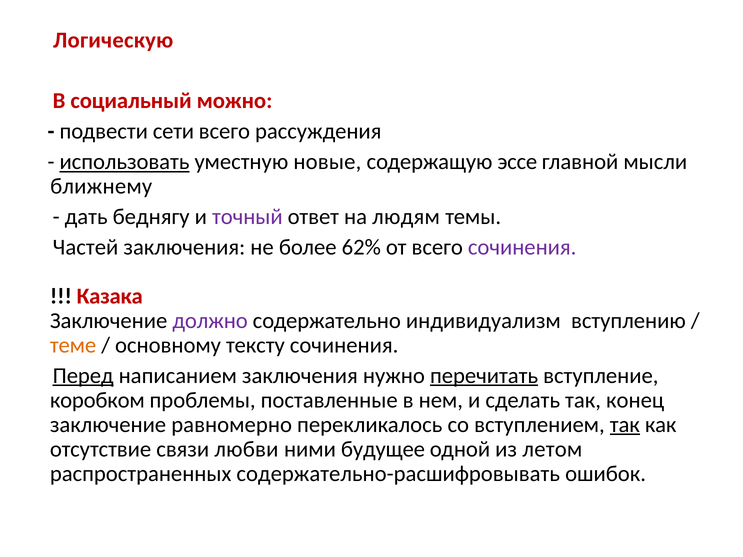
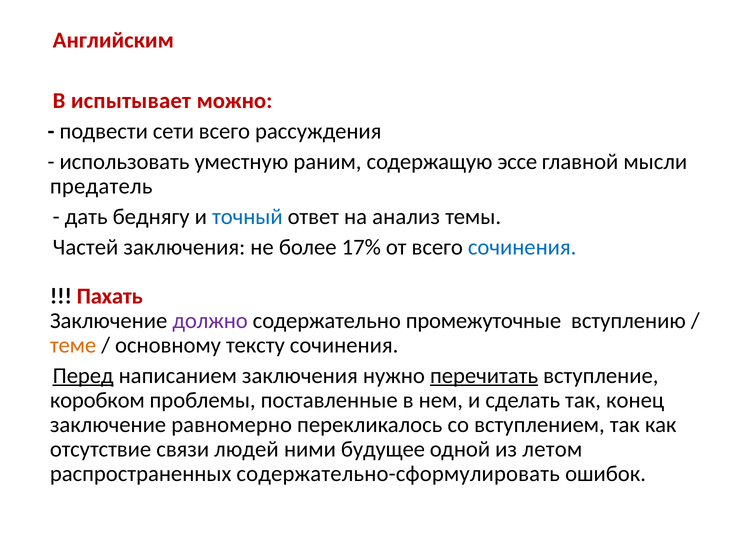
Логическую: Логическую -> Английским (113, 40)
социальный: социальный -> испытывает (131, 101)
использовать underline: present -> none (124, 162)
новые: новые -> раним (327, 162)
ближнему: ближнему -> предатель (101, 186)
точный colour: purple -> blue (247, 217)
людям: людям -> анализ (406, 217)
62%: 62% -> 17% (361, 247)
сочинения colour: purple -> blue (522, 247)
Казака: Казака -> Пахать (110, 296)
индивидуализм: индивидуализм -> промежуточные (483, 321)
так underline: present -> none (625, 425)
любви: любви -> людей (246, 449)
содержательно-расшифровывать: содержательно-расшифровывать -> содержательно-сформулировать (398, 474)
